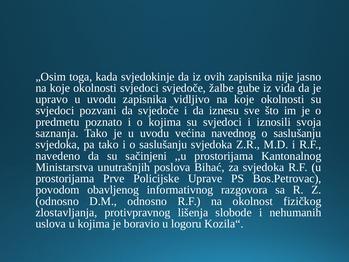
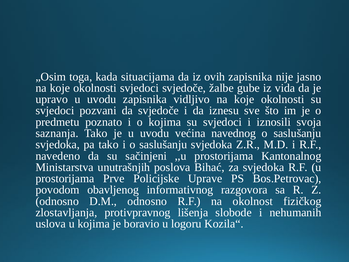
svjedokinje: svjedokinje -> situacijama (148, 77)
